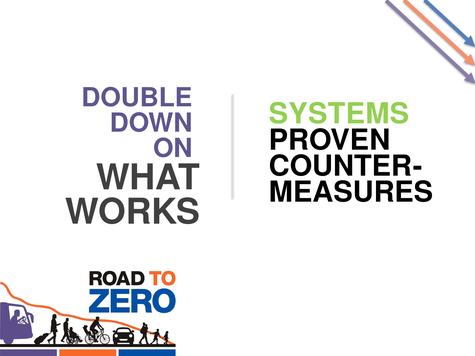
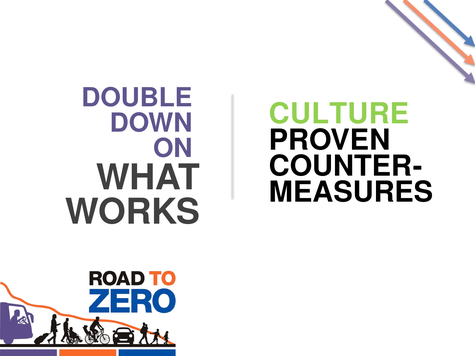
SYSTEMS: SYSTEMS -> CULTURE (339, 114)
